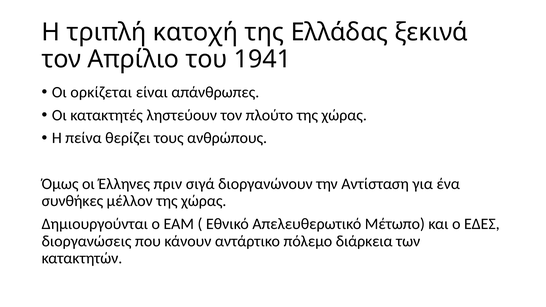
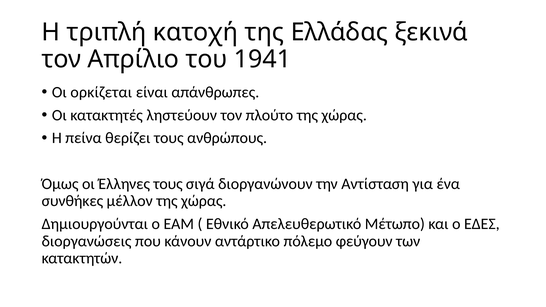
Έλληνες πριν: πριν -> τους (168, 184)
διάρκεια: διάρκεια -> φεύγουν (364, 241)
